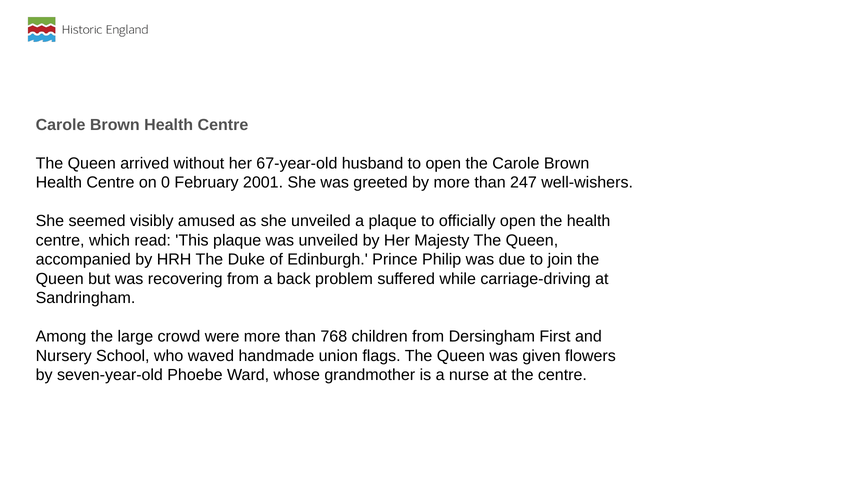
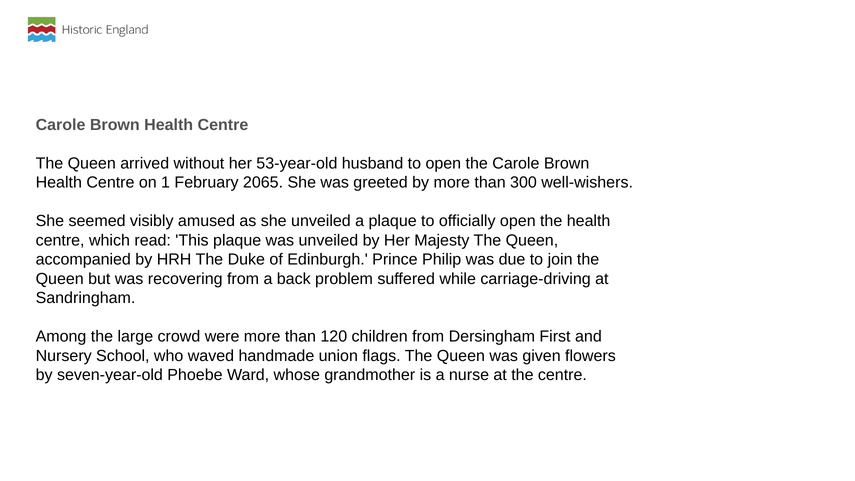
67-year-old: 67-year-old -> 53-year-old (297, 163)
0: 0 -> 1 (166, 183)
2001: 2001 -> 2065 (263, 183)
247: 247 -> 300 (523, 183)
768: 768 -> 120 (334, 336)
